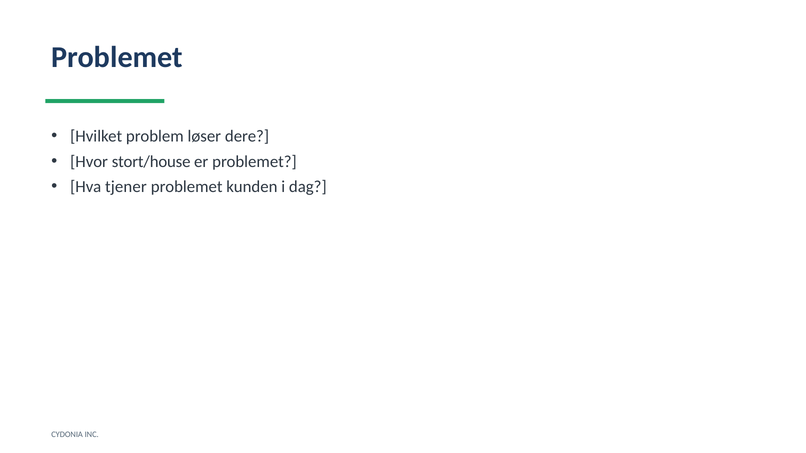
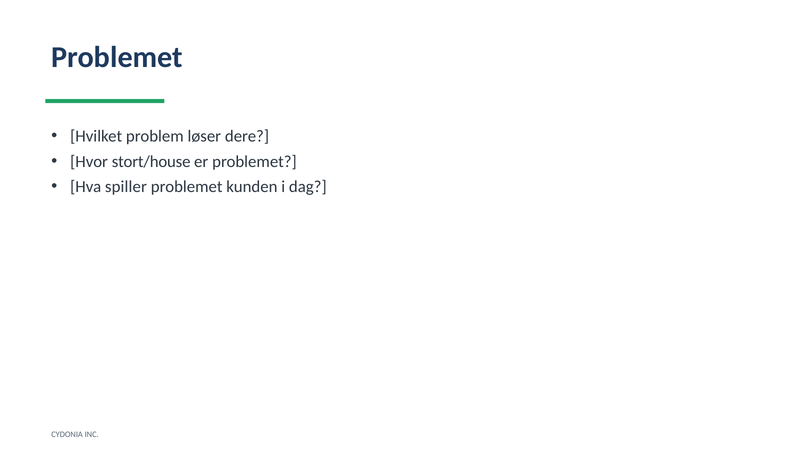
tjener: tjener -> spiller (126, 187)
